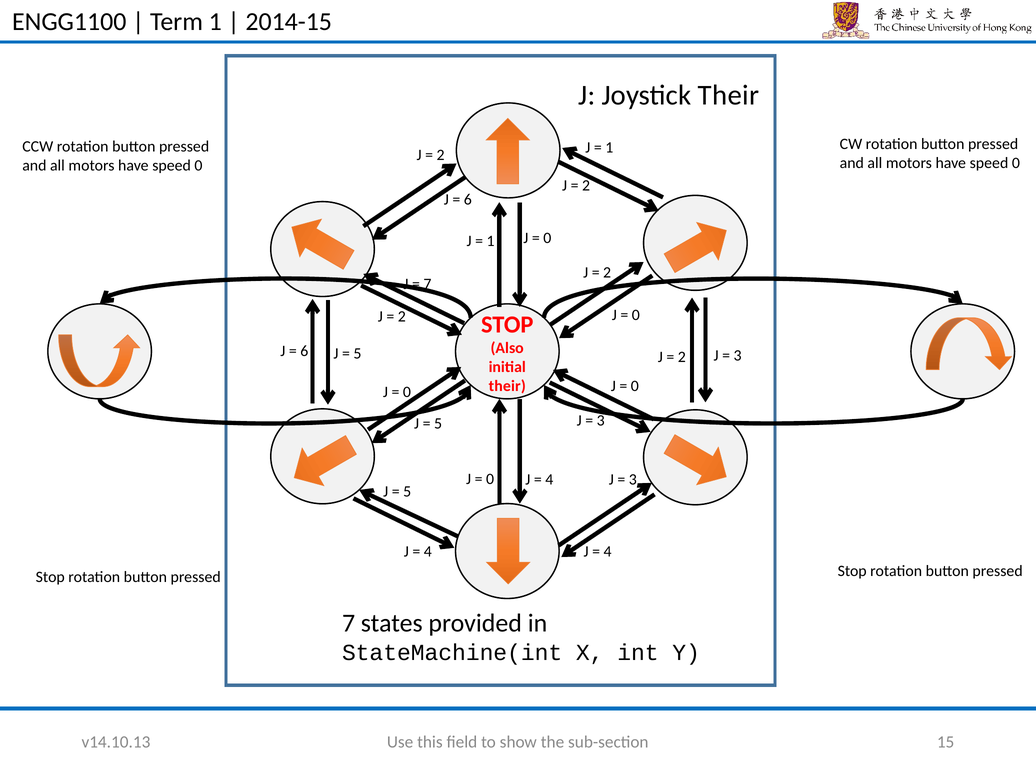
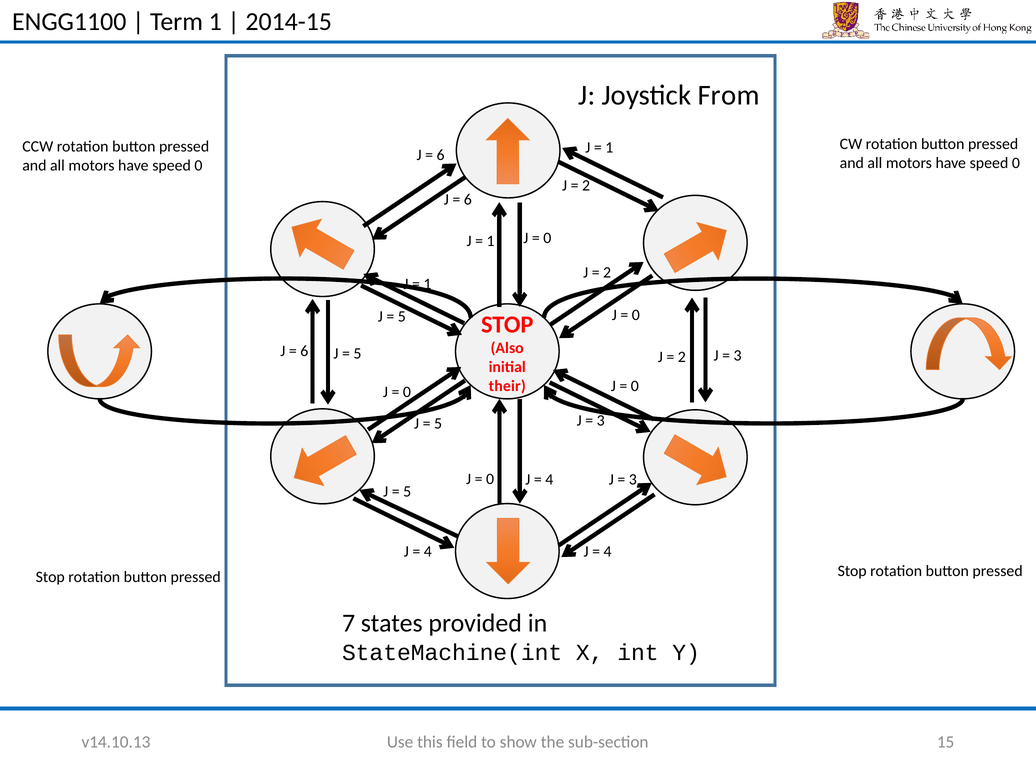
Joystick Their: Their -> From (729, 95)
2: 2 -> 6 (441, 155)
7: 7 -> 1 (427, 284)
2: 2 -> 5 (402, 317)
